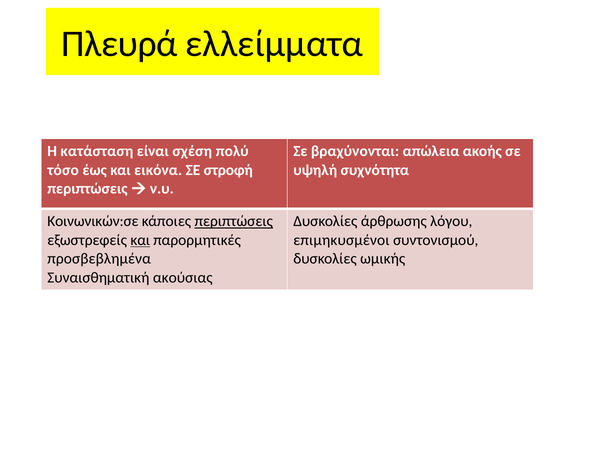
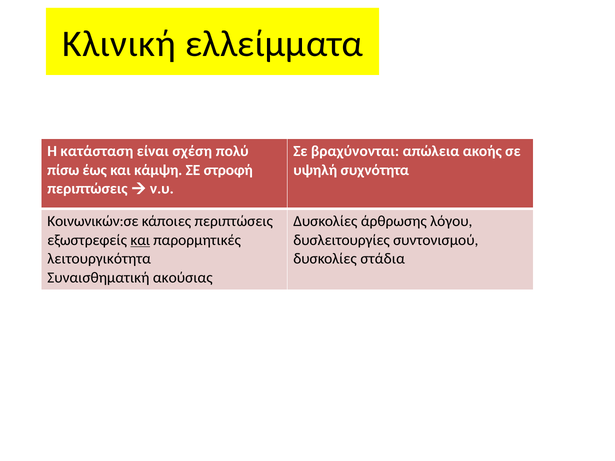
Πλευρά: Πλευρά -> Κλινική (119, 44)
τόσο: τόσο -> πίσω (63, 170)
εικόνα: εικόνα -> κάμψη (158, 170)
περιπτώσεις underline: present -> none (234, 221)
επιμηκυσμένοι: επιμηκυσμένοι -> δυσλειτουργίες (342, 240)
προσβεβλημένα: προσβεβλημένα -> λειτουργικότητα (99, 259)
ωμικής: ωμικής -> στάδια (383, 259)
